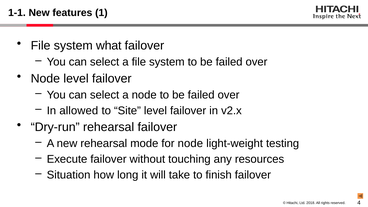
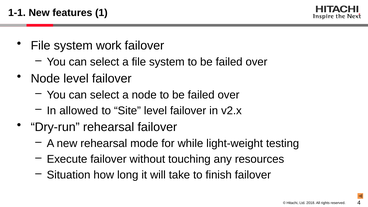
what: what -> work (109, 46)
for node: node -> while (190, 143)
